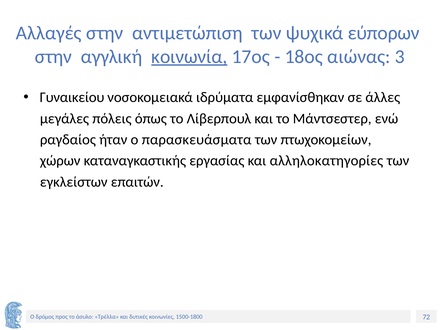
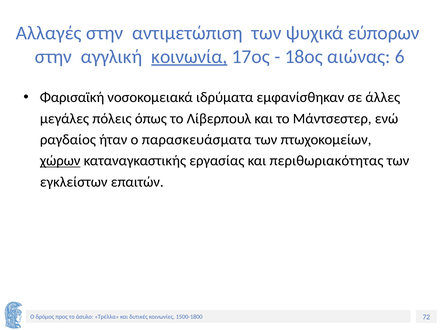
3: 3 -> 6 (400, 57)
Γυναικείου: Γυναικείου -> Φαρισαϊκή (72, 97)
χώρων underline: none -> present (60, 161)
αλληλοκατηγορίες: αλληλοκατηγορίες -> περιθωριακότητας (326, 161)
